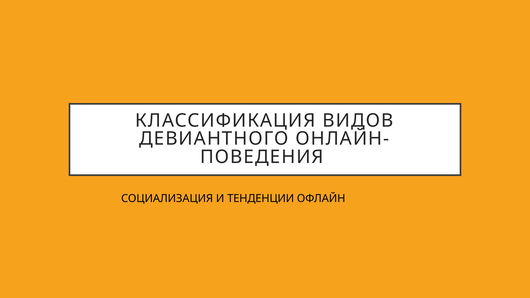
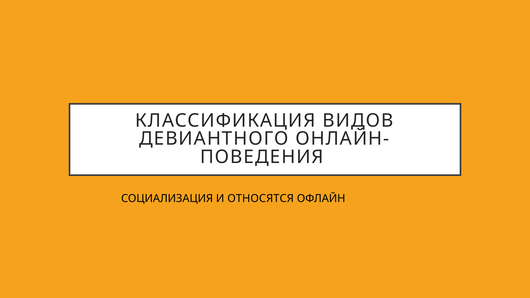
ТЕНДЕНЦИИ: ТЕНДЕНЦИИ -> ОТНОСЯТСЯ (261, 199)
